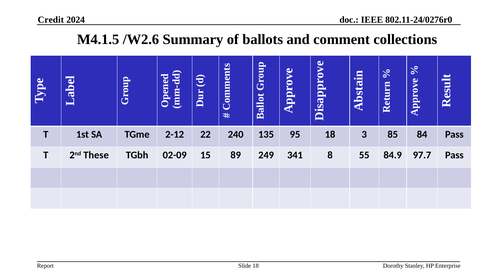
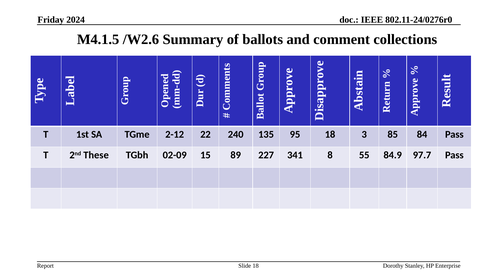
Credit: Credit -> Friday (51, 20)
249: 249 -> 227 (266, 155)
